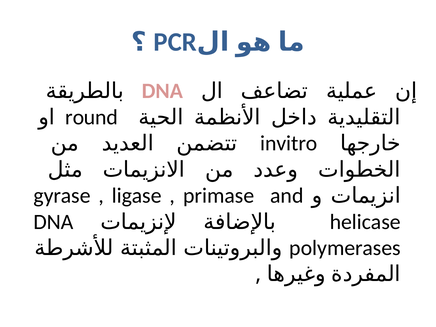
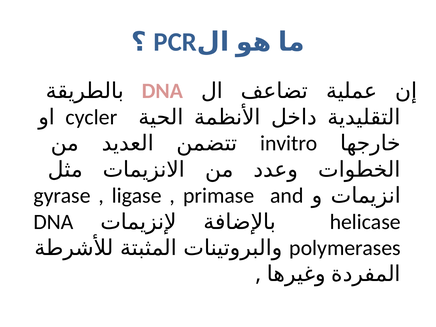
round: round -> cycler (91, 117)
